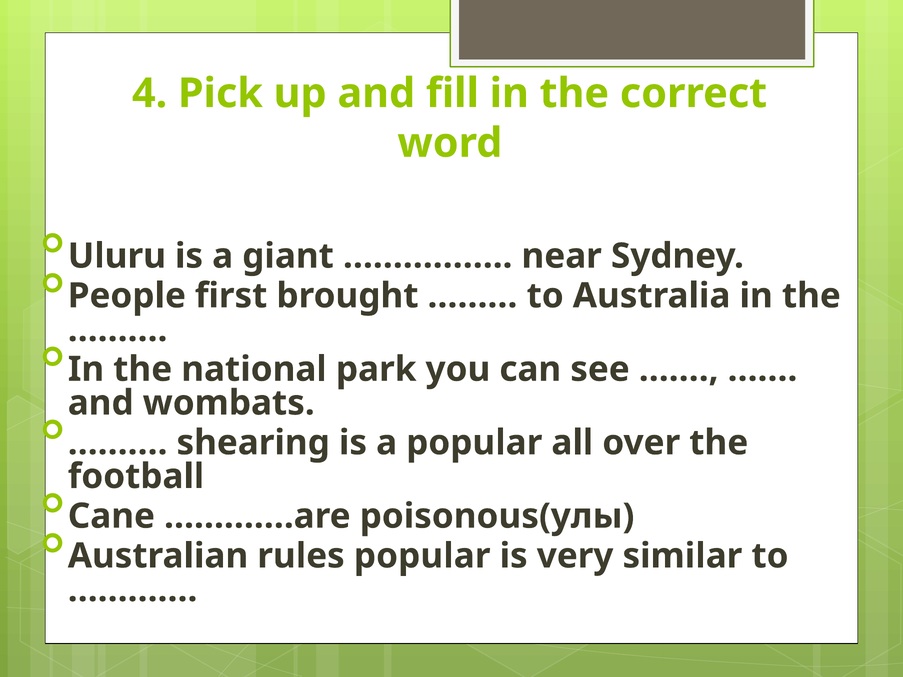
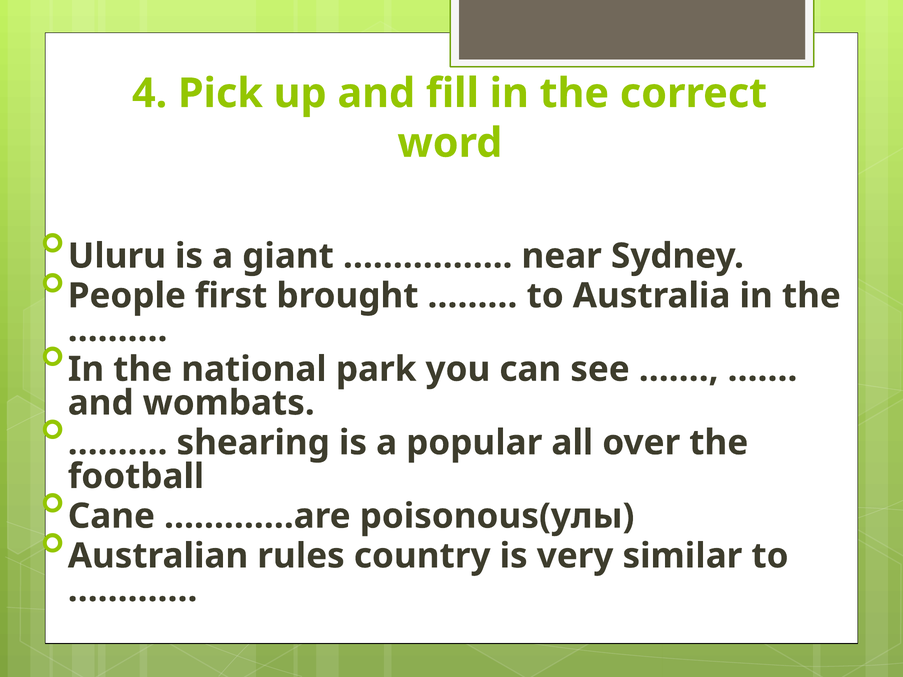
rules popular: popular -> country (422, 556)
